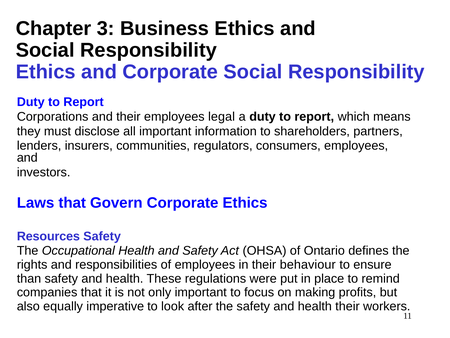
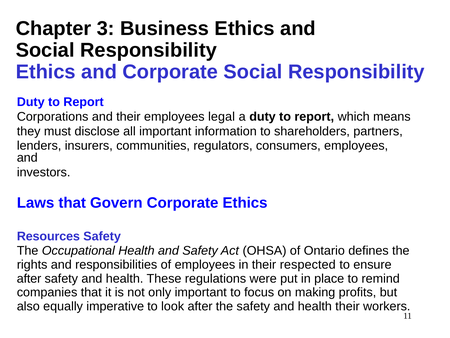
behaviour: behaviour -> respected (308, 264)
than: than -> after (29, 278)
